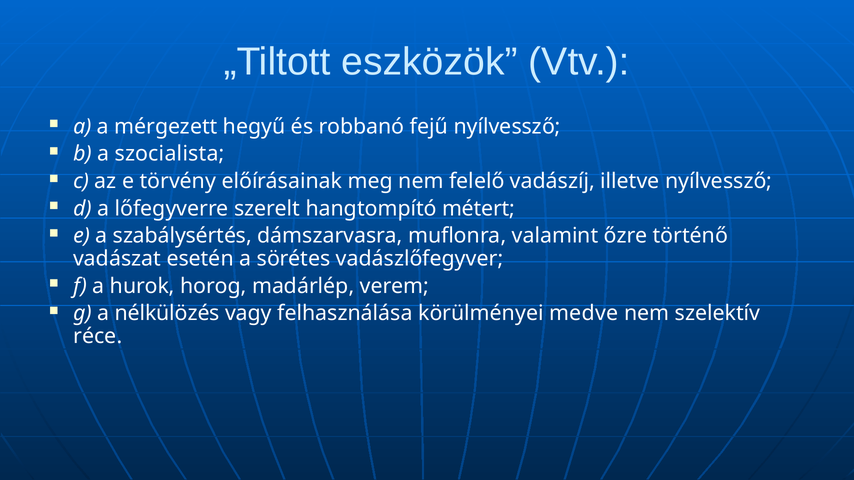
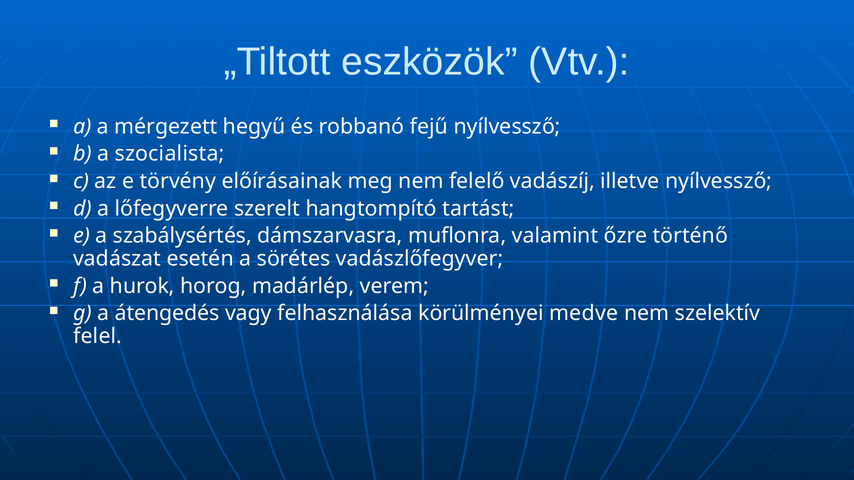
métert: métert -> tartást (478, 209)
nélkülözés: nélkülözés -> átengedés (167, 314)
réce: réce -> felel (98, 337)
